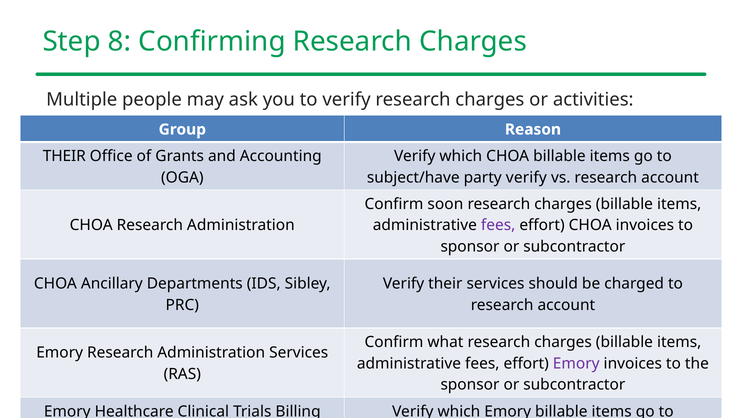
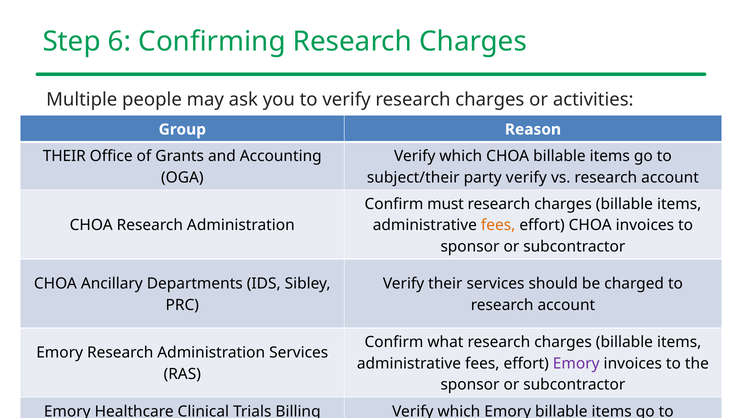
Step 8: 8 -> 6 (120, 41)
subject/have: subject/have -> subject/their (413, 177)
soon: soon -> must (446, 204)
fees colour: purple -> orange (498, 225)
